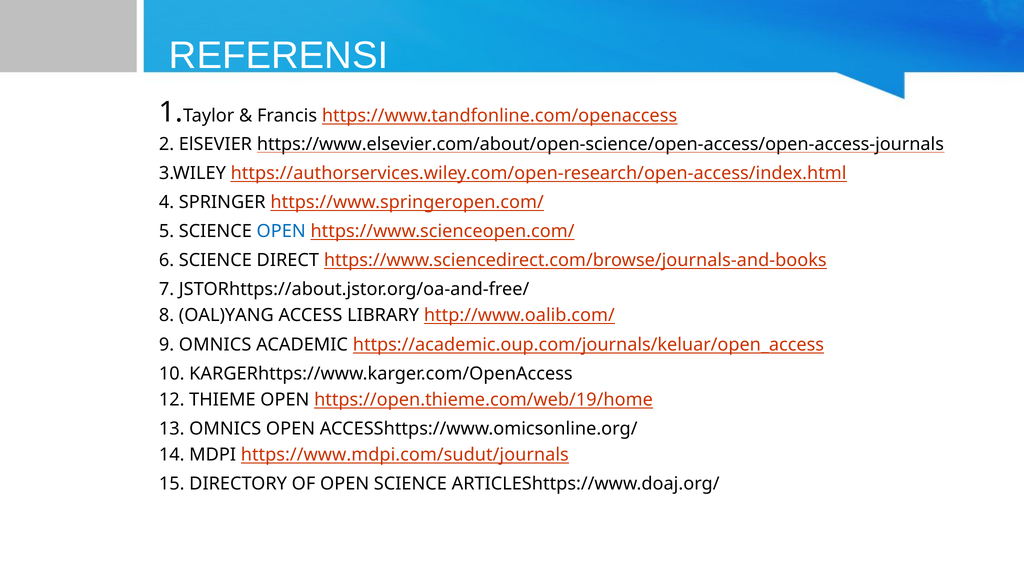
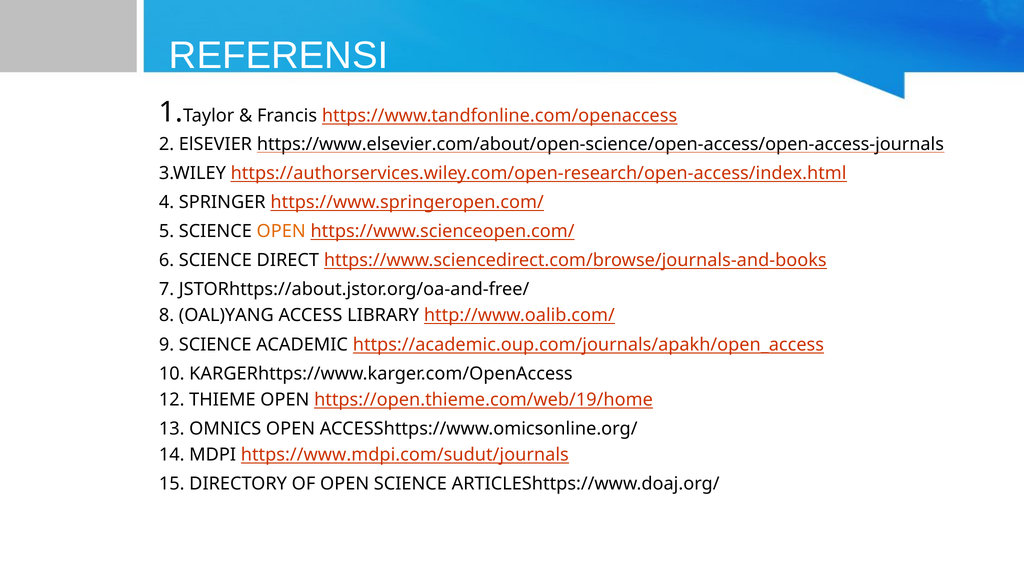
OPEN colour: blue -> orange (281, 231)
9 OMNICS: OMNICS -> SCIENCE (215, 345)
https://academic.oup.com/journals/keluar/open_access: https://academic.oup.com/journals/keluar/open_access -> https://academic.oup.com/journals/apakh/open_access (588, 345)
